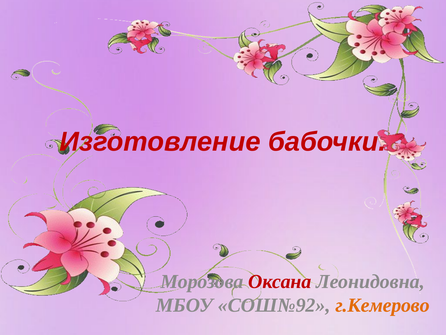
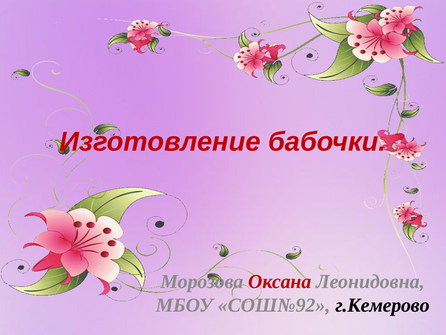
г.Кемерово colour: orange -> black (383, 305)
